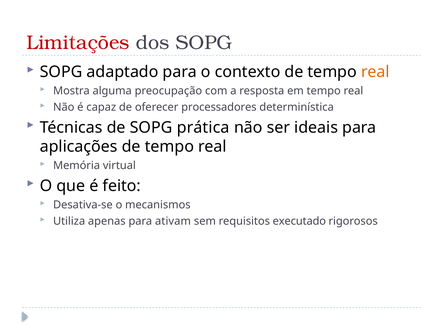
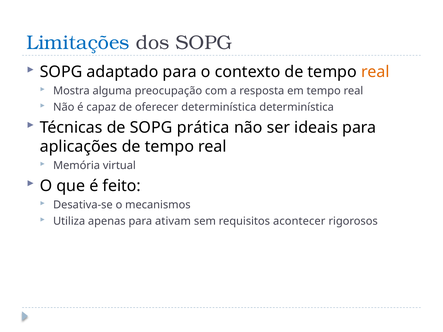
Limitações colour: red -> blue (78, 43)
oferecer processadores: processadores -> determinística (219, 107)
executado: executado -> acontecer (299, 221)
